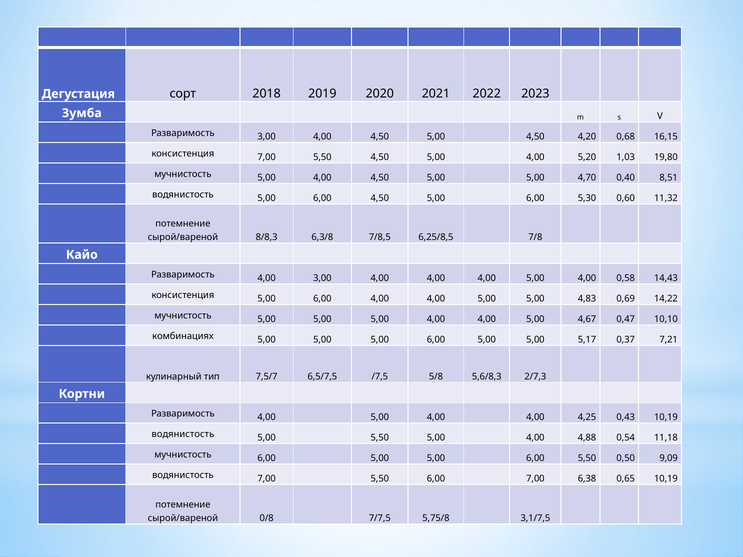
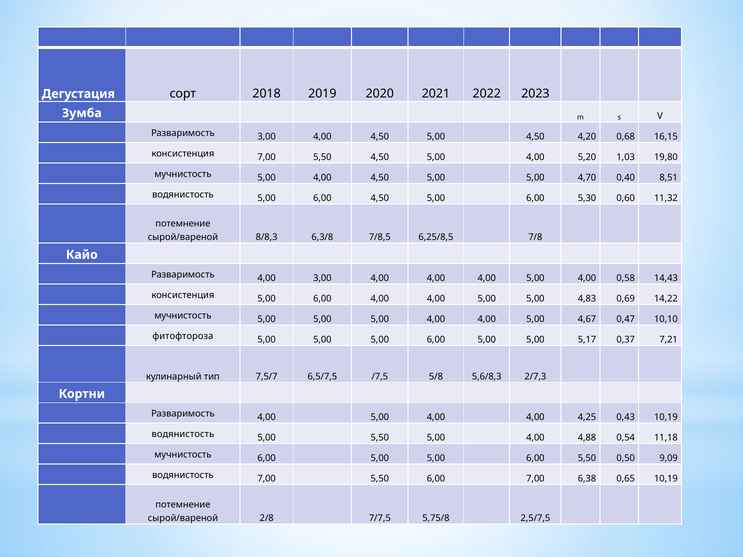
комбинациях: комбинациях -> фитофтороза (183, 336)
0/8: 0/8 -> 2/8 (267, 518)
3,1/7,5: 3,1/7,5 -> 2,5/7,5 (535, 518)
